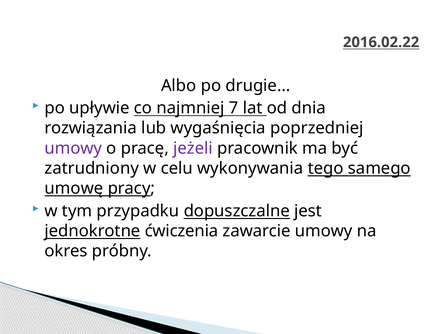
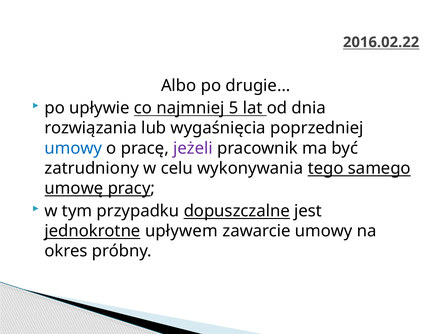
7: 7 -> 5 (234, 108)
umowy colour: purple -> blue (73, 148)
ćwiczenia: ćwiczenia -> upływem (181, 231)
